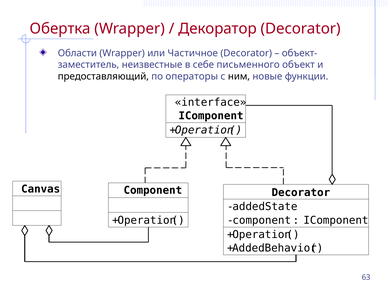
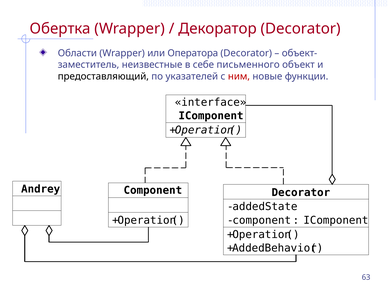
Частичное: Частичное -> Оператора (193, 53)
операторы: операторы -> указателей (192, 76)
ним colour: black -> red (239, 76)
Canvas: Canvas -> Andrey (41, 189)
